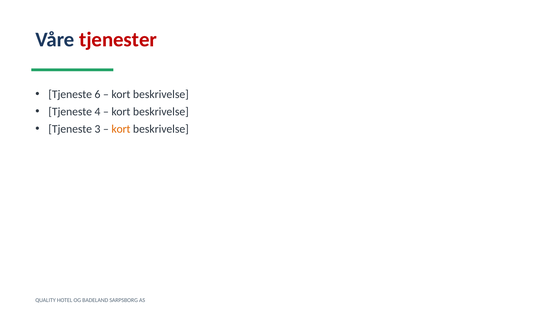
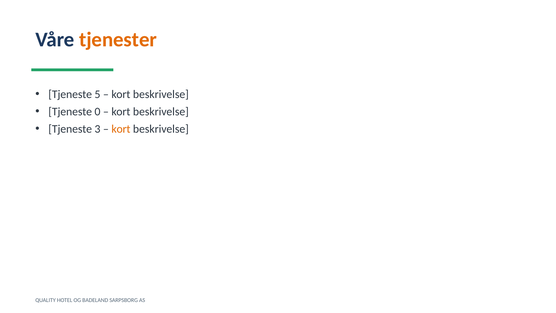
tjenester colour: red -> orange (118, 40)
6: 6 -> 5 (97, 94)
4: 4 -> 0 (97, 112)
